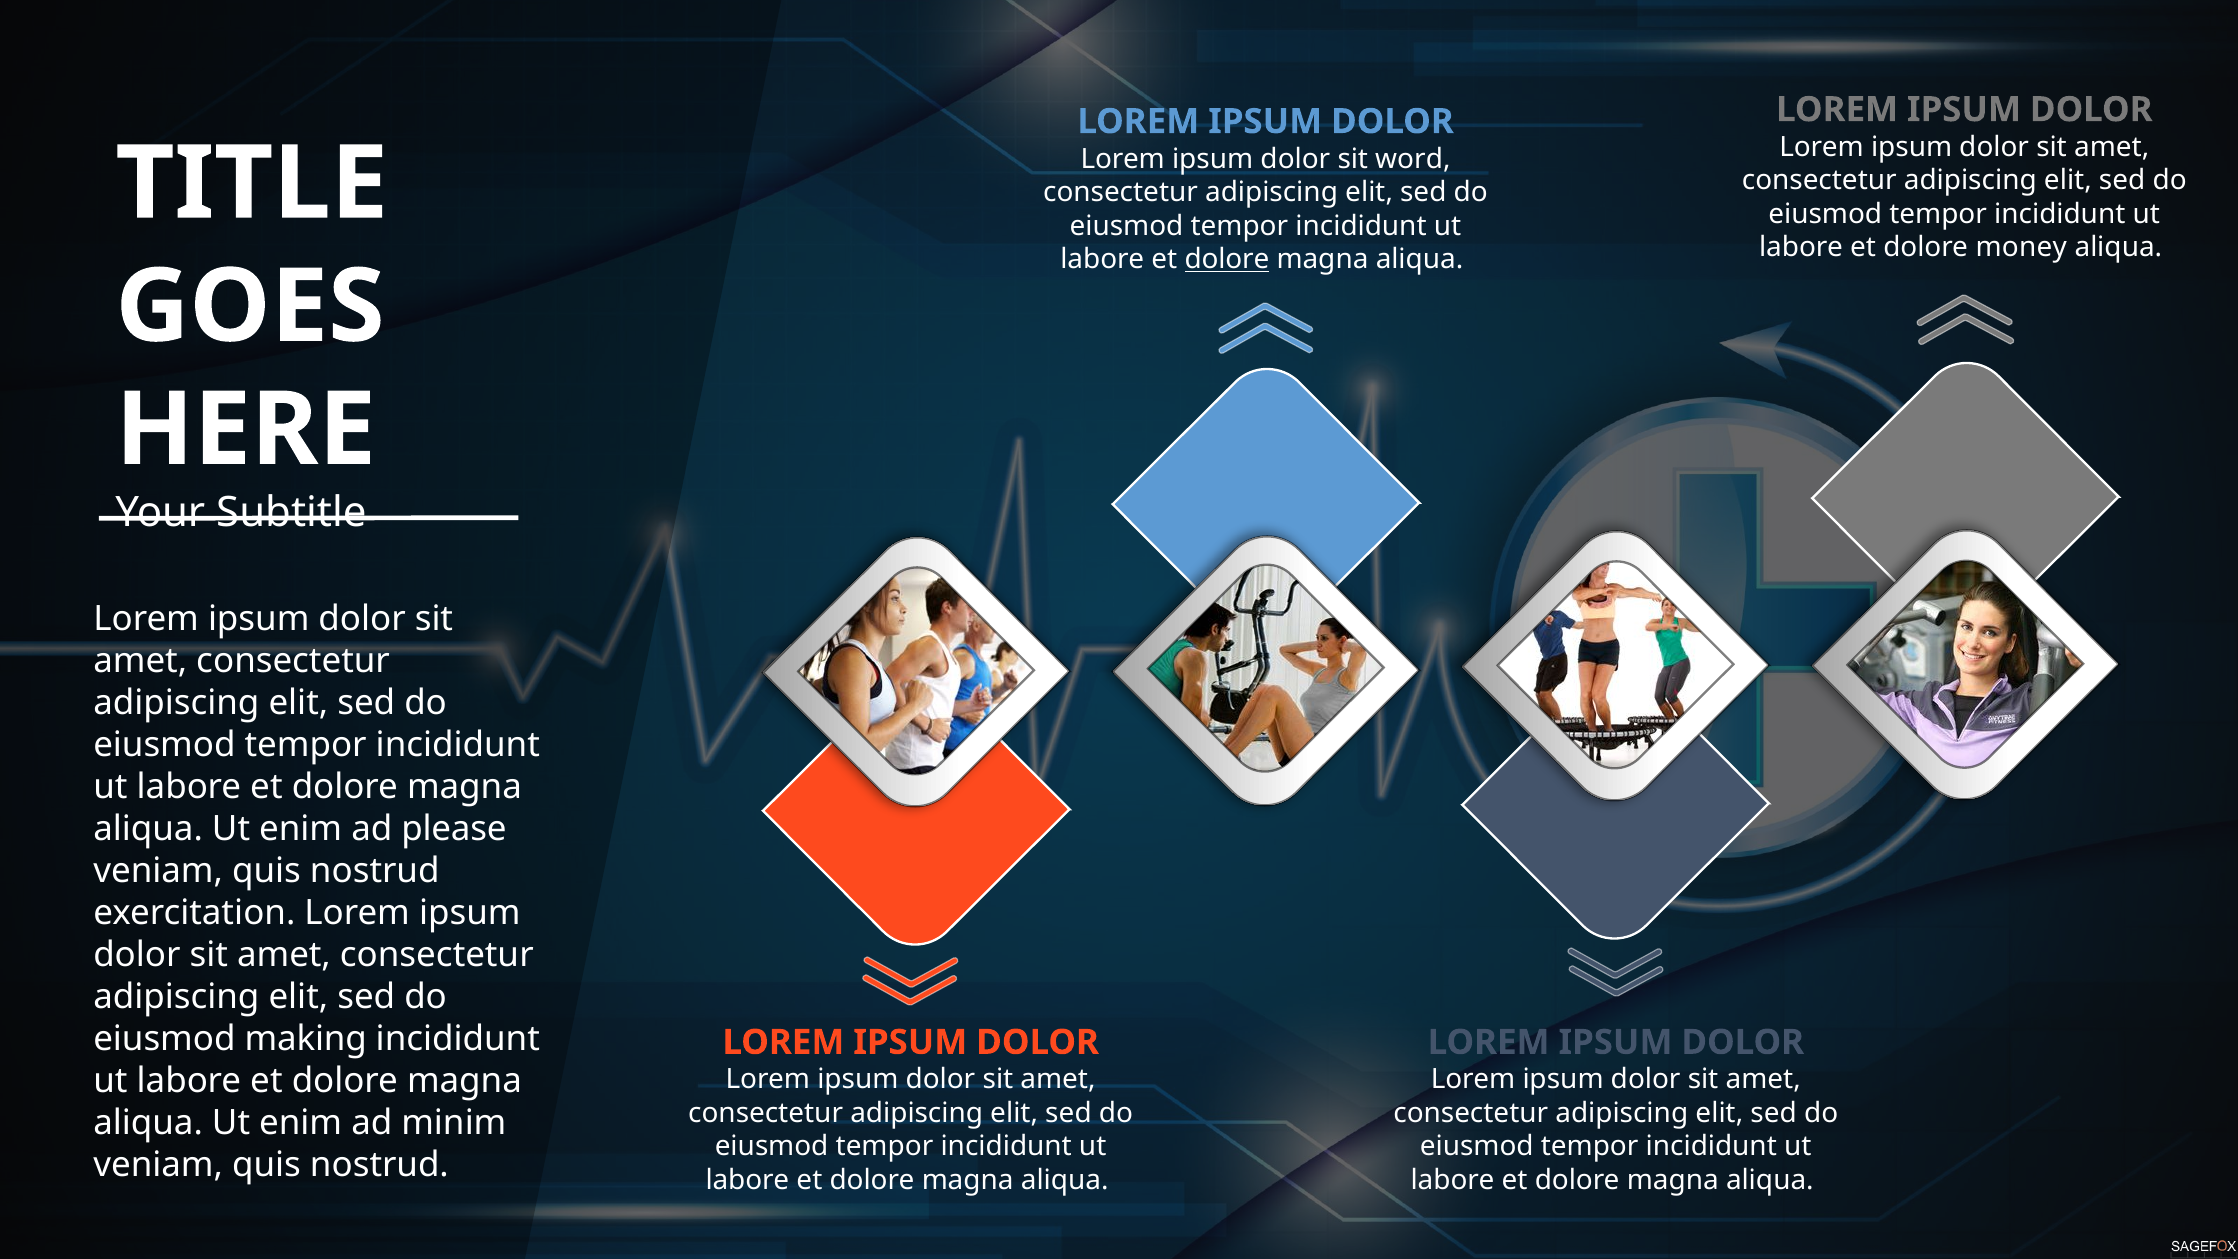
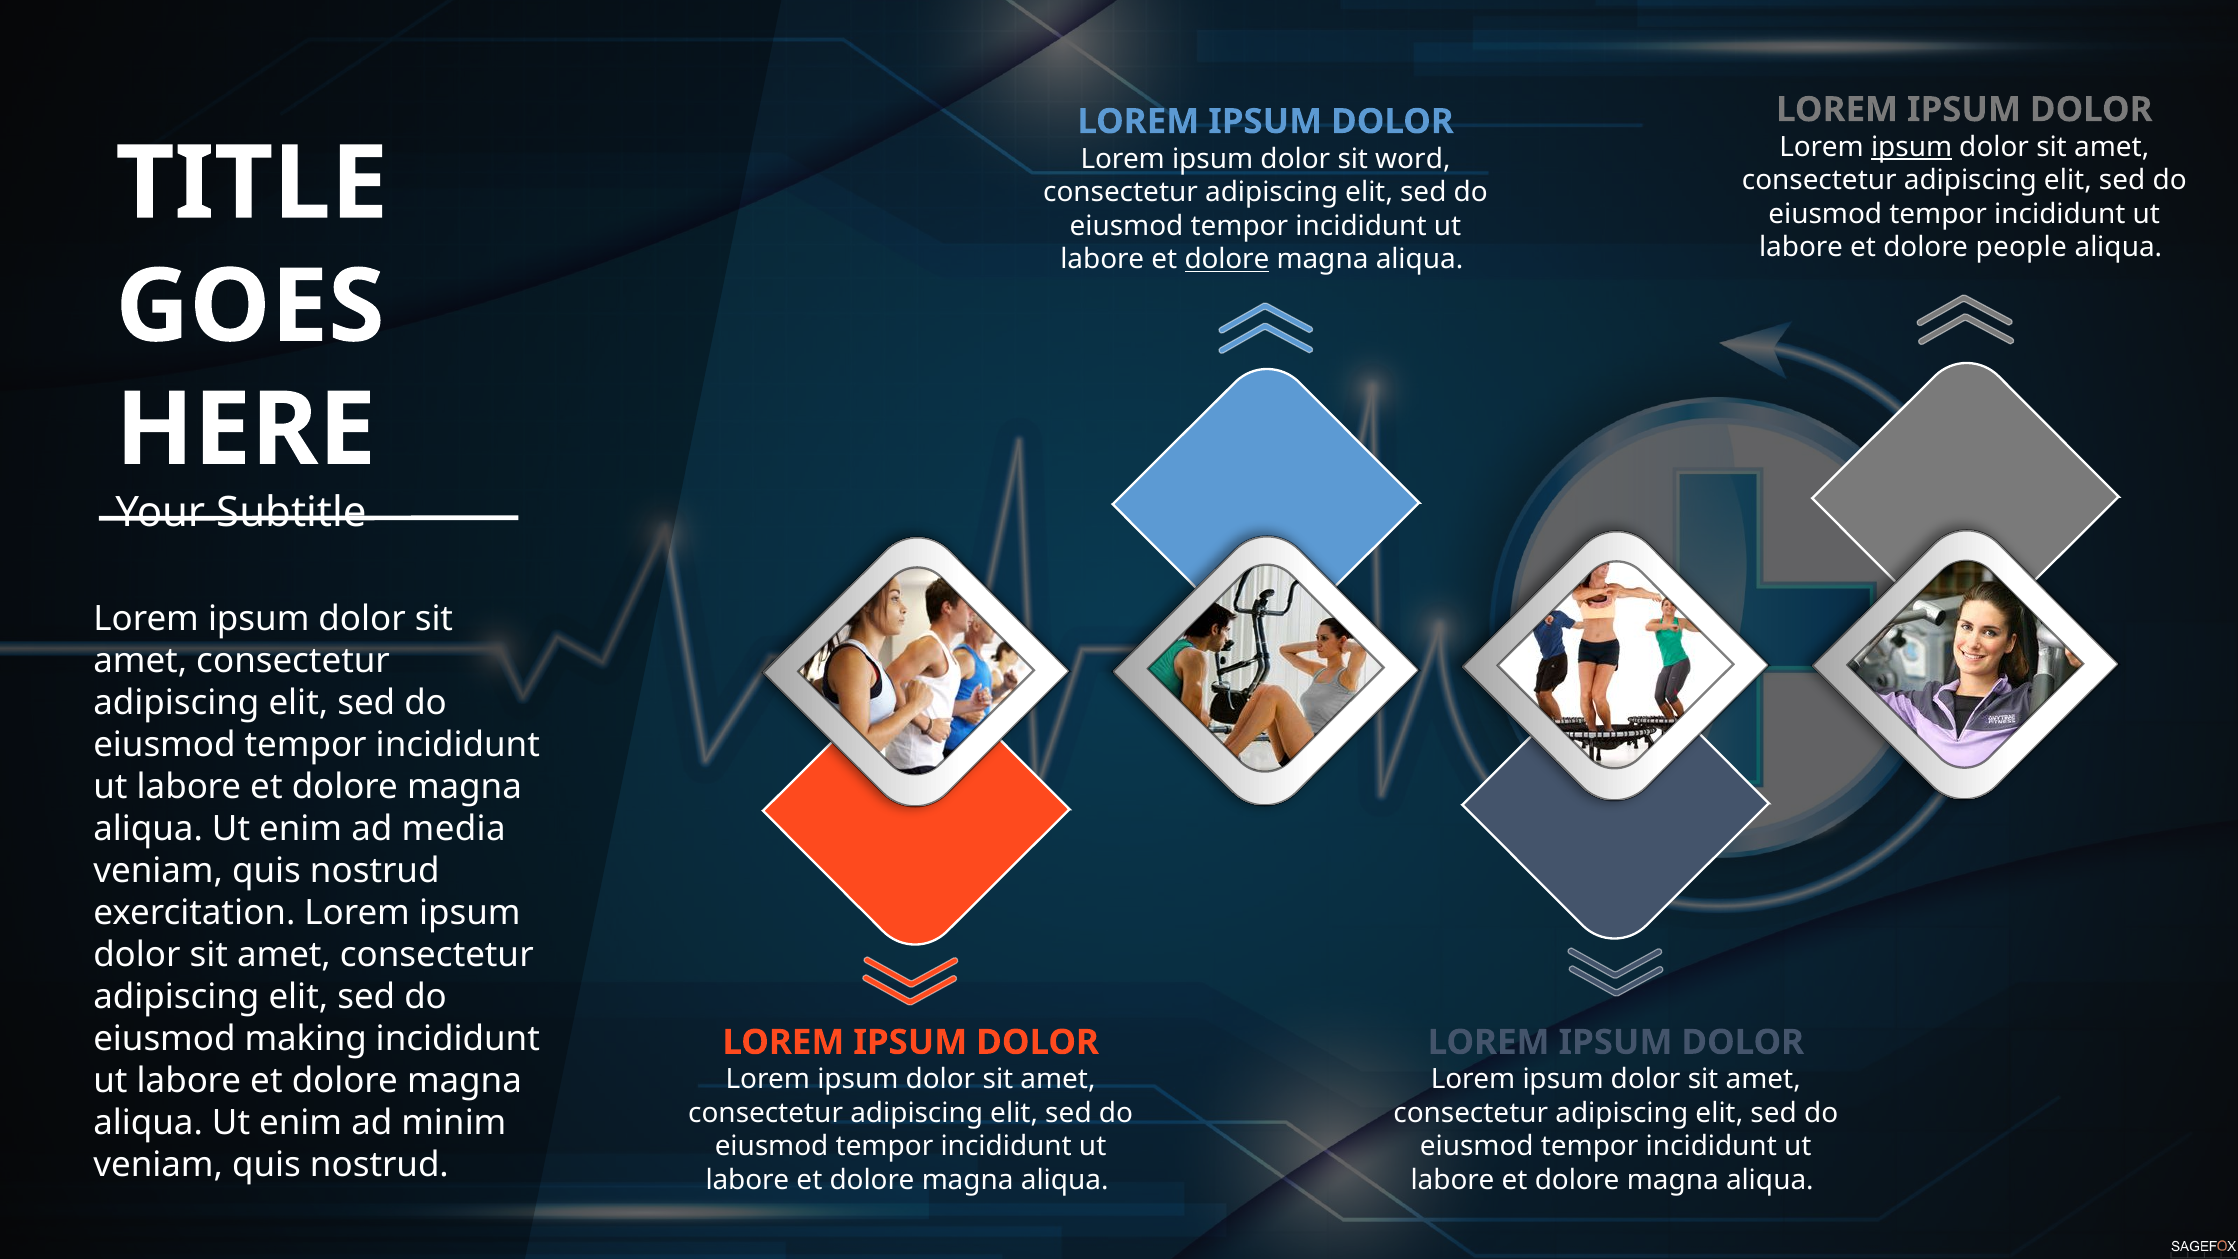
ipsum underline: none -> present (1912, 147)
money: money -> people (2021, 248)
please: please -> media (454, 829)
